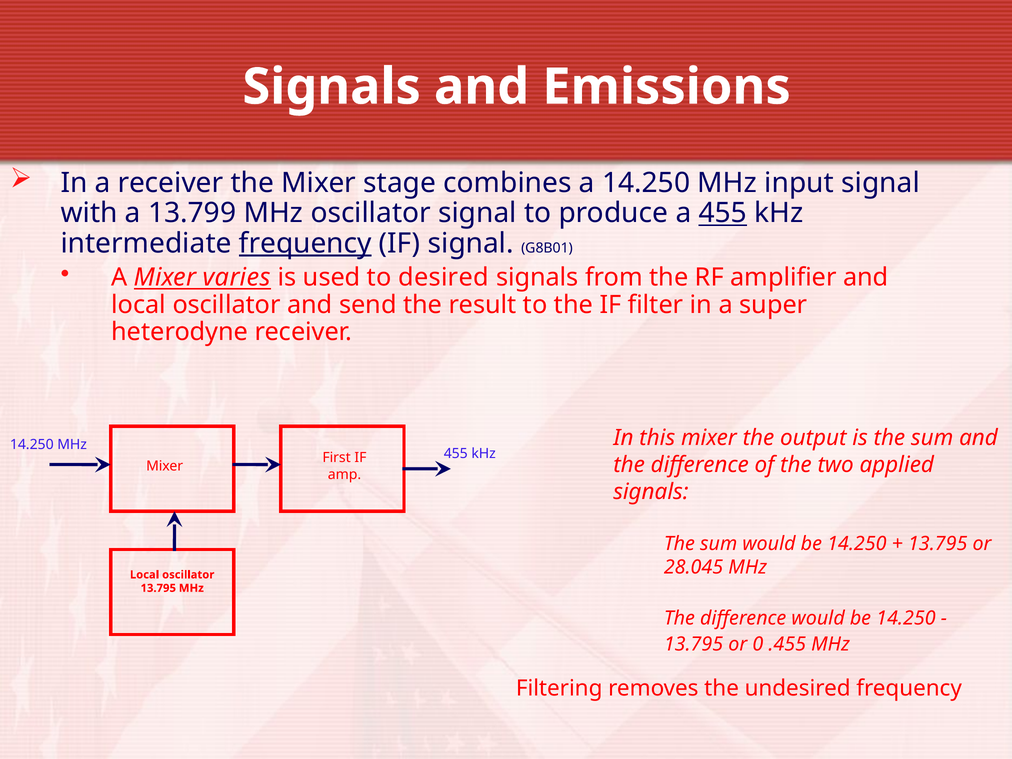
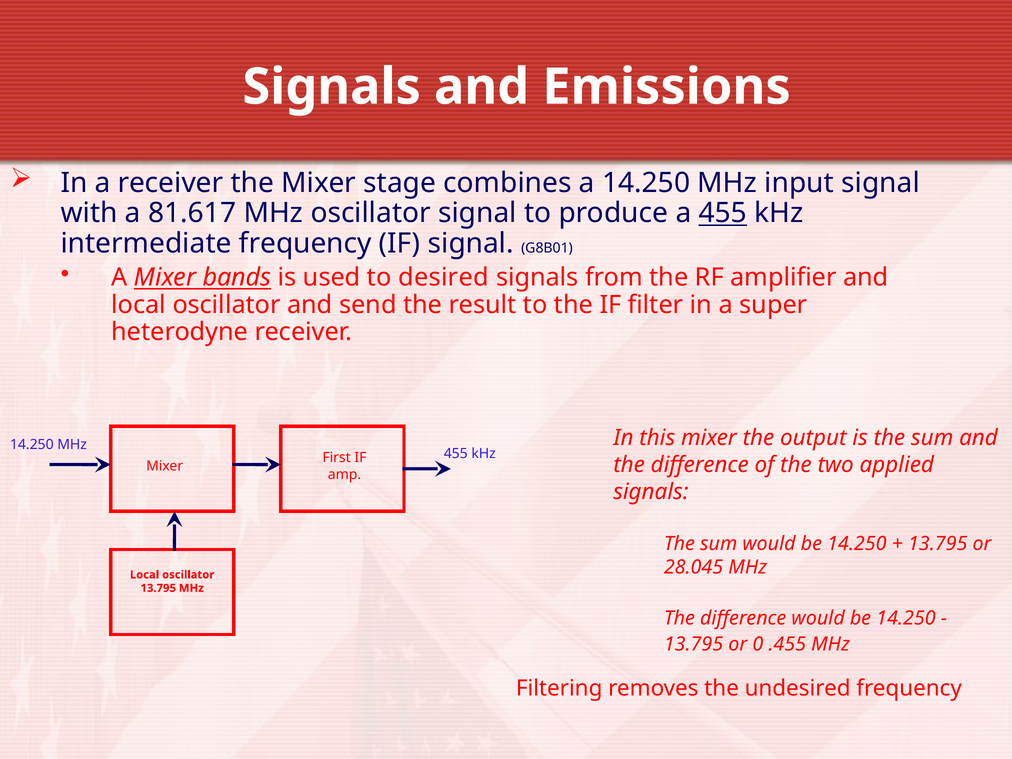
13.799: 13.799 -> 81.617 (192, 213)
frequency underline: present -> none (305, 243)
varies: varies -> bands (237, 277)
